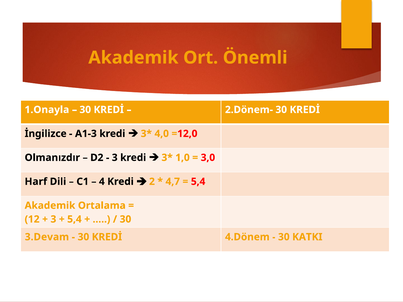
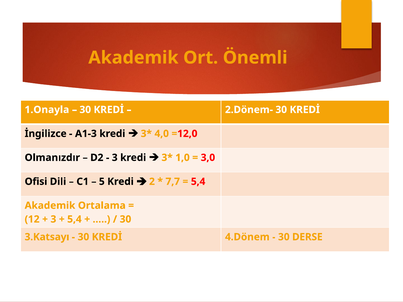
Harf: Harf -> Ofisi (36, 182)
4: 4 -> 5 (102, 182)
4,7: 4,7 -> 7,7 (173, 182)
3.Devam: 3.Devam -> 3.Katsayı (47, 237)
KATKI: KATKI -> DERSE (307, 237)
